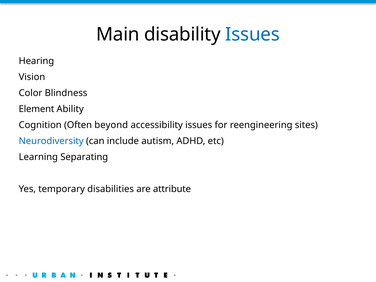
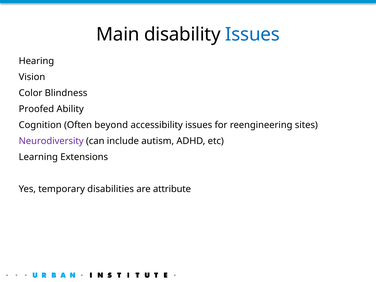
Element: Element -> Proofed (36, 109)
Neurodiversity colour: blue -> purple (51, 141)
Separating: Separating -> Extensions (84, 157)
